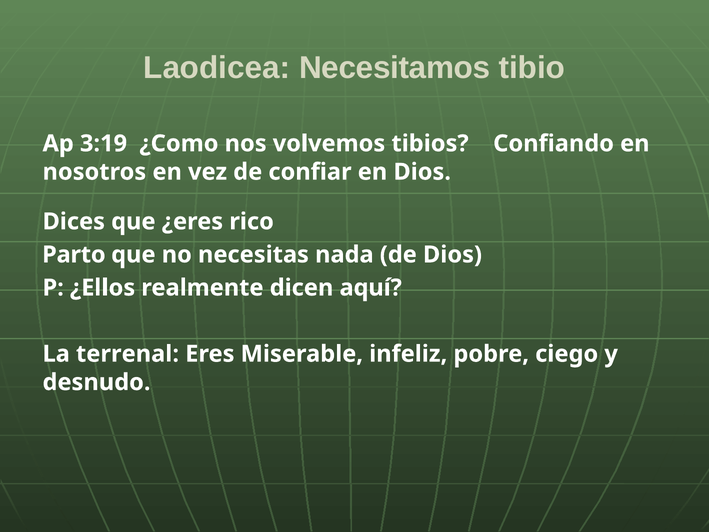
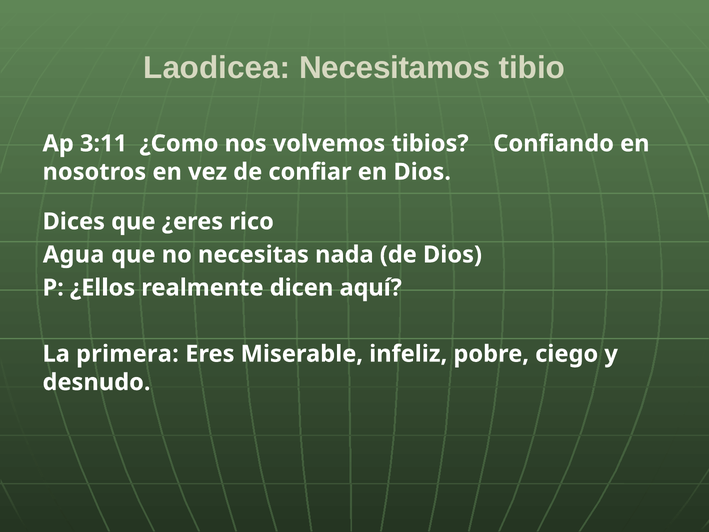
3:19: 3:19 -> 3:11 (104, 143)
Parto: Parto -> Agua (74, 255)
terrenal: terrenal -> primera (127, 354)
